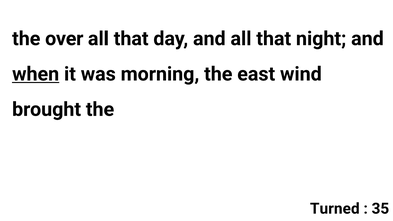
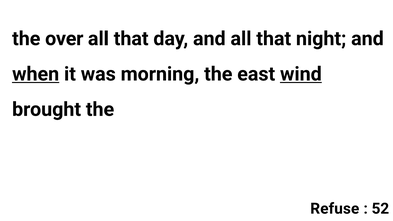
wind underline: none -> present (301, 74)
Turned: Turned -> Refuse (335, 209)
35: 35 -> 52 (380, 209)
